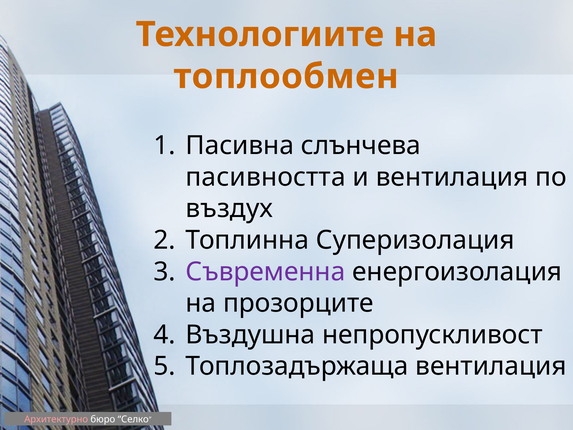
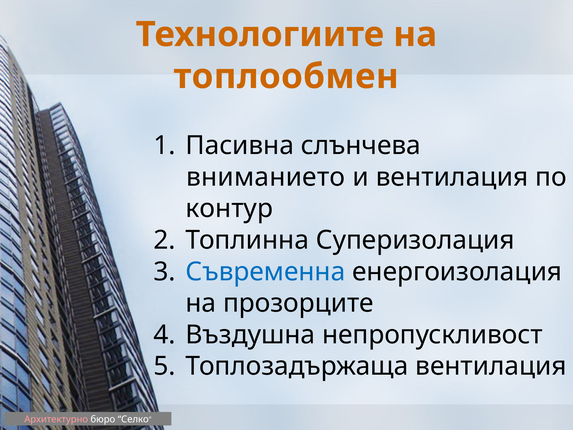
пасивността: пасивността -> вниманието (266, 177)
въздух: въздух -> контур (229, 208)
Съвременна colour: purple -> blue (265, 272)
